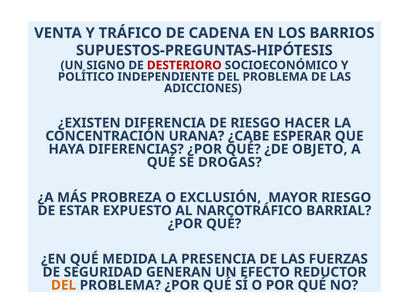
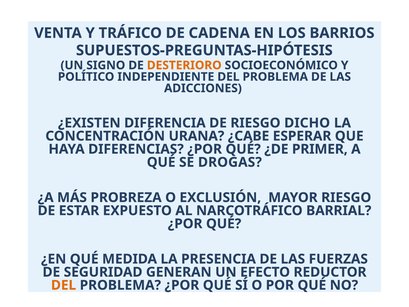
DESTERIORO colour: red -> orange (184, 65)
HACER: HACER -> DICHO (307, 123)
OBJETO: OBJETO -> PRIMER (320, 149)
